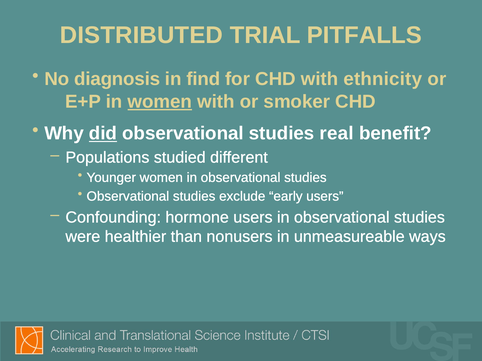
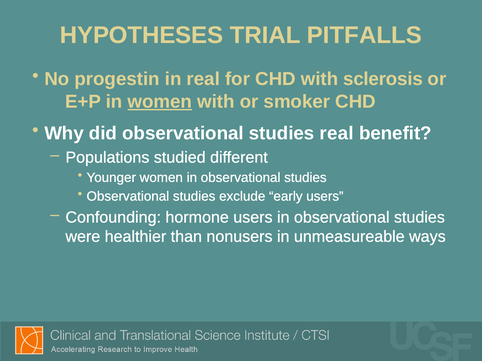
DISTRIBUTED: DISTRIBUTED -> HYPOTHESES (142, 35)
diagnosis: diagnosis -> progestin (117, 79)
in find: find -> real (203, 79)
ethnicity: ethnicity -> sclerosis (383, 79)
did underline: present -> none (103, 134)
